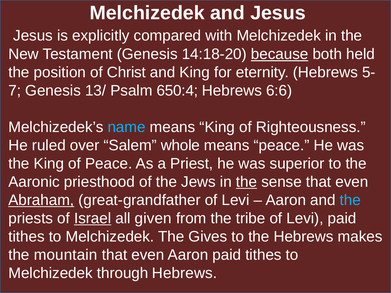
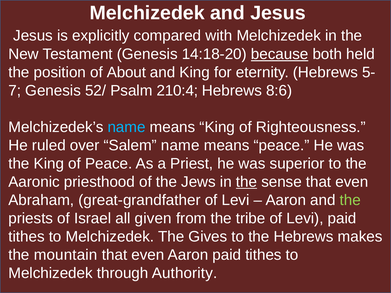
Christ: Christ -> About (126, 72)
13/: 13/ -> 52/ (96, 91)
650:4: 650:4 -> 210:4 (177, 91)
6:6: 6:6 -> 8:6 (279, 91)
Salem whole: whole -> name (180, 146)
Abraham underline: present -> none (41, 200)
the colour: light blue -> light green (350, 200)
Israel underline: present -> none (93, 219)
through Hebrews: Hebrews -> Authority (185, 273)
